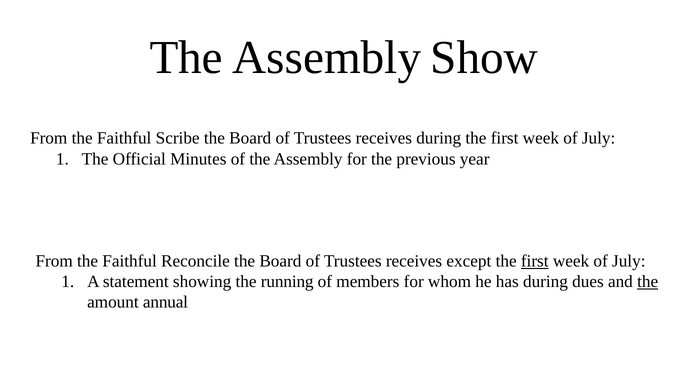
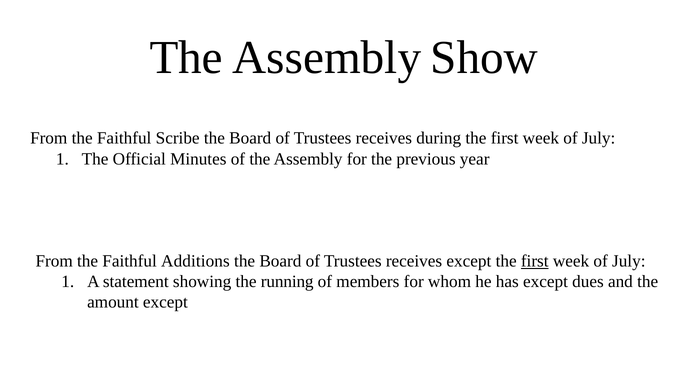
Reconcile: Reconcile -> Additions (195, 261)
has during: during -> except (545, 282)
the underline: present -> none (648, 282)
amount annual: annual -> except (165, 302)
